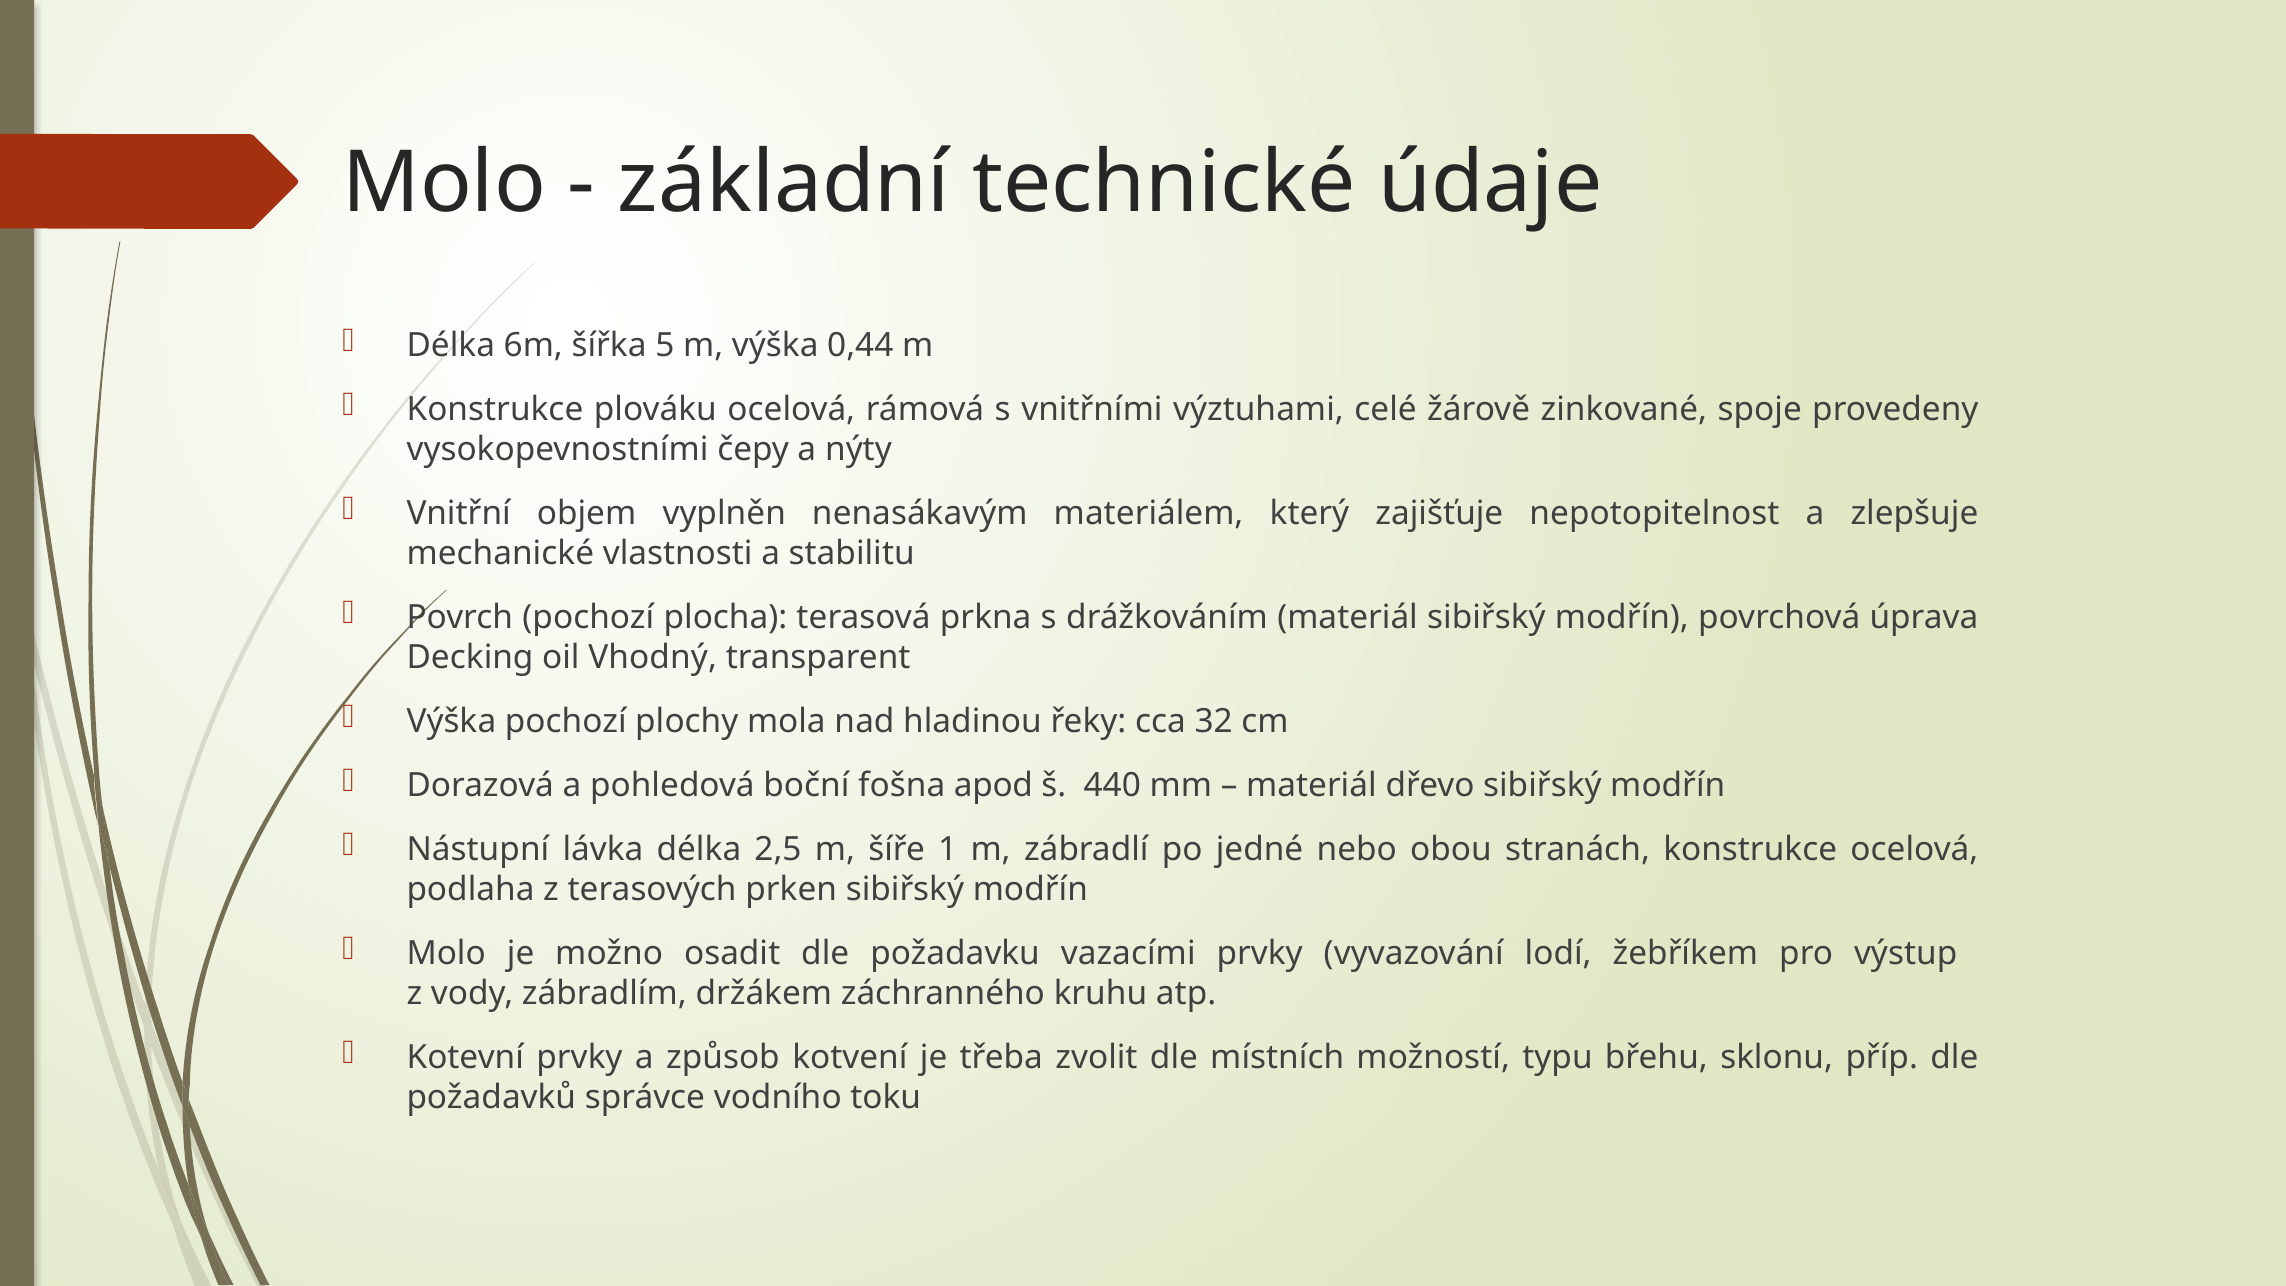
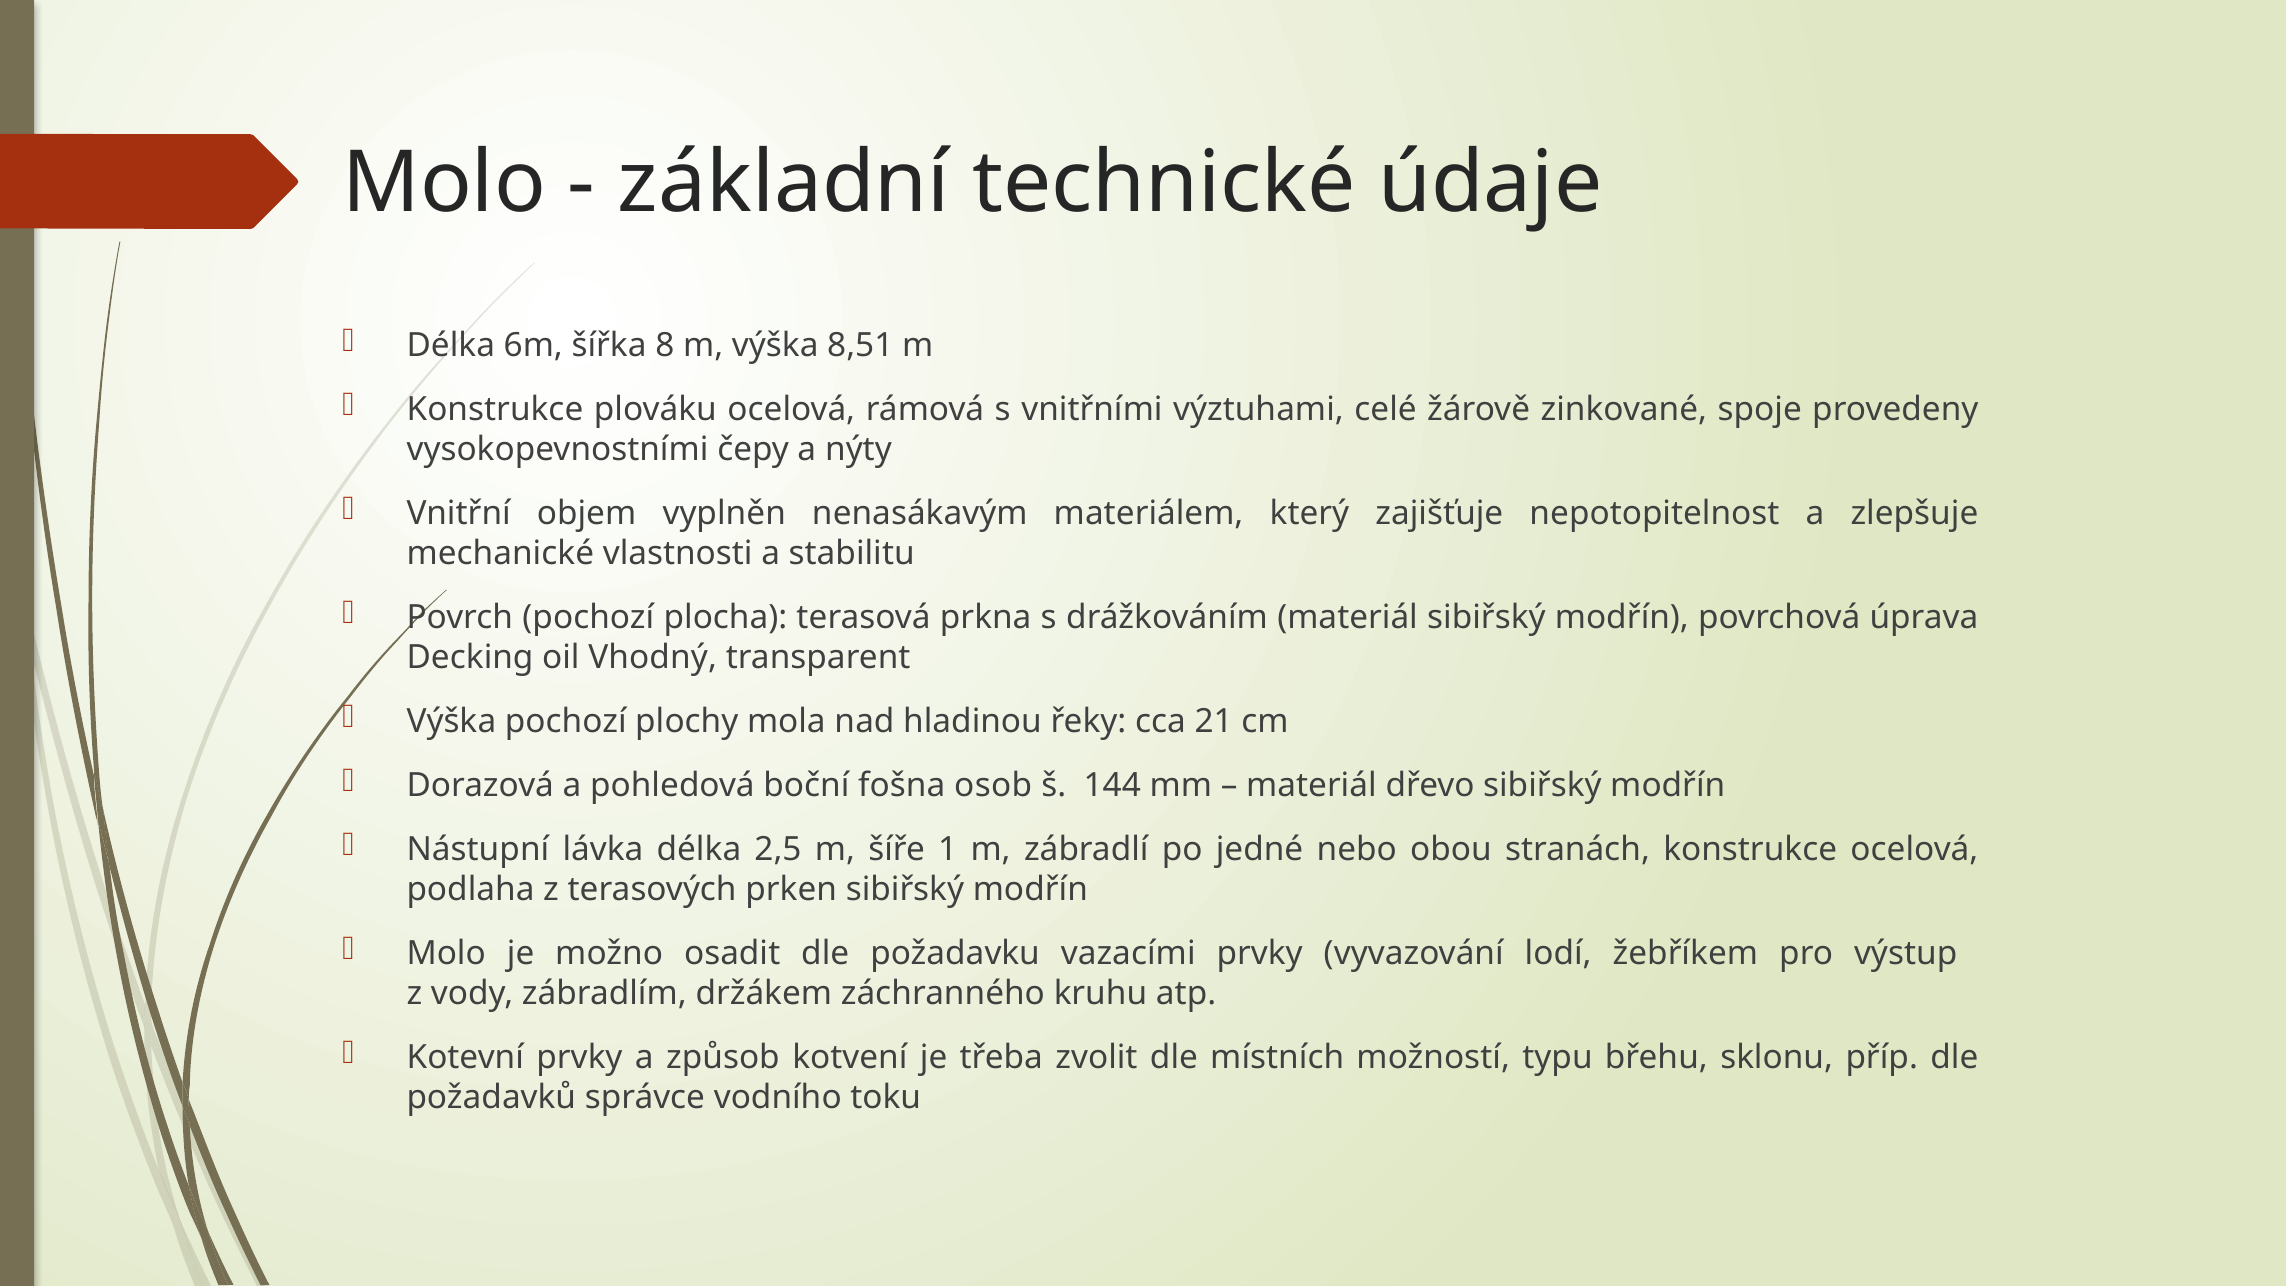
5: 5 -> 8 (665, 346)
0,44: 0,44 -> 8,51 (860, 346)
32: 32 -> 21 (1214, 722)
apod: apod -> osob (993, 786)
440: 440 -> 144 (1112, 786)
